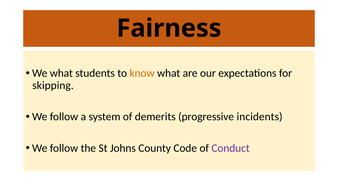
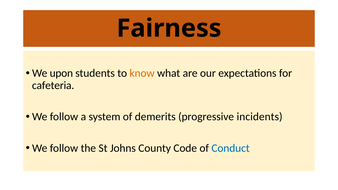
We what: what -> upon (61, 73)
skipping: skipping -> cafeteria (53, 85)
Conduct colour: purple -> blue (231, 148)
